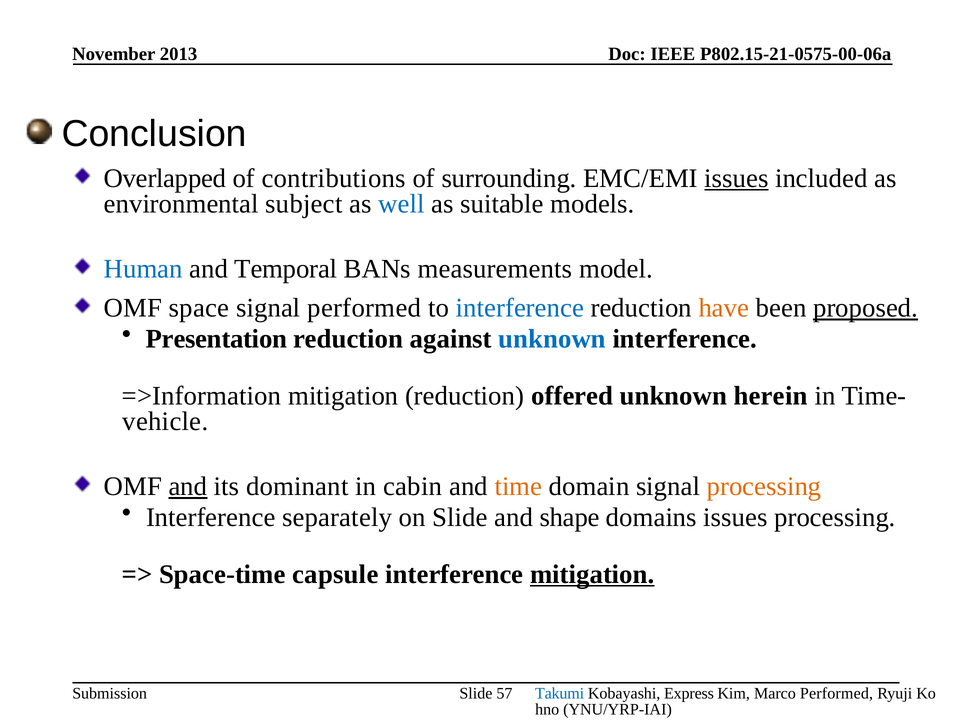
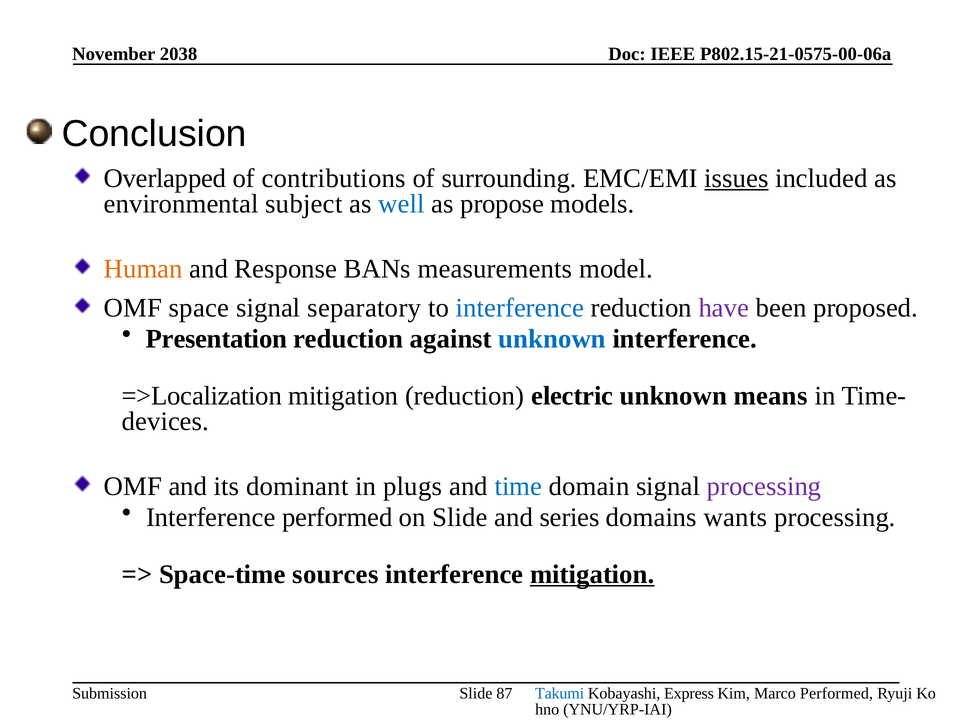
2013: 2013 -> 2038 (179, 54)
suitable: suitable -> propose (502, 204)
Human colour: blue -> orange (143, 269)
Temporal: Temporal -> Response (286, 269)
signal performed: performed -> separatory (364, 308)
have colour: orange -> purple (724, 308)
proposed underline: present -> none (866, 308)
=>Information: =>Information -> =>Localization (202, 396)
offered: offered -> electric (572, 396)
herein: herein -> means (771, 396)
vehicle: vehicle -> devices (165, 422)
and underline: present -> none (188, 486)
cabin: cabin -> plugs (413, 486)
time colour: orange -> blue (518, 486)
processing colour: orange -> purple (764, 486)
Interference separately: separately -> performed (337, 518)
shape: shape -> series (570, 518)
domains issues: issues -> wants (735, 518)
capsule: capsule -> sources (335, 574)
57: 57 -> 87 (504, 693)
